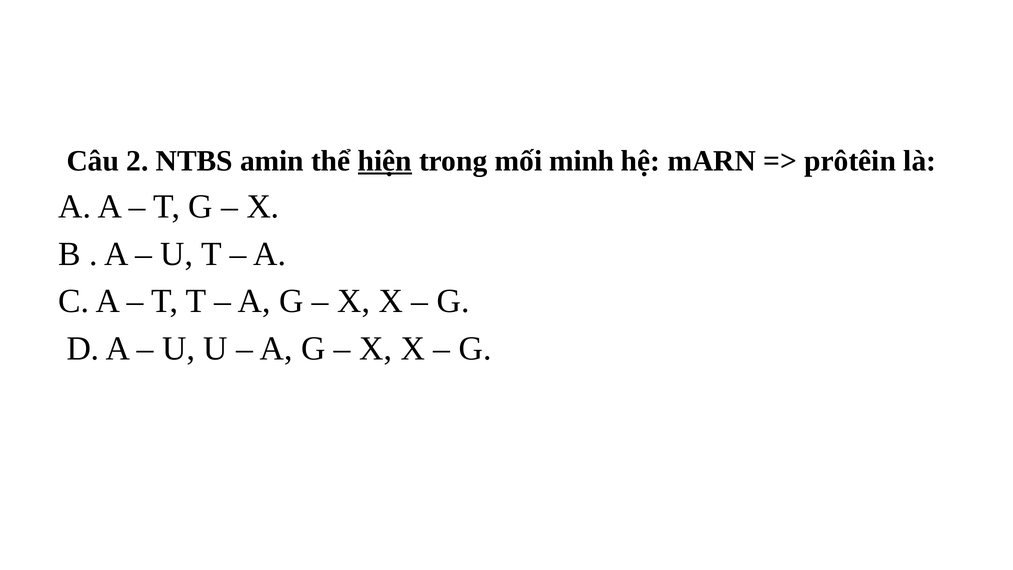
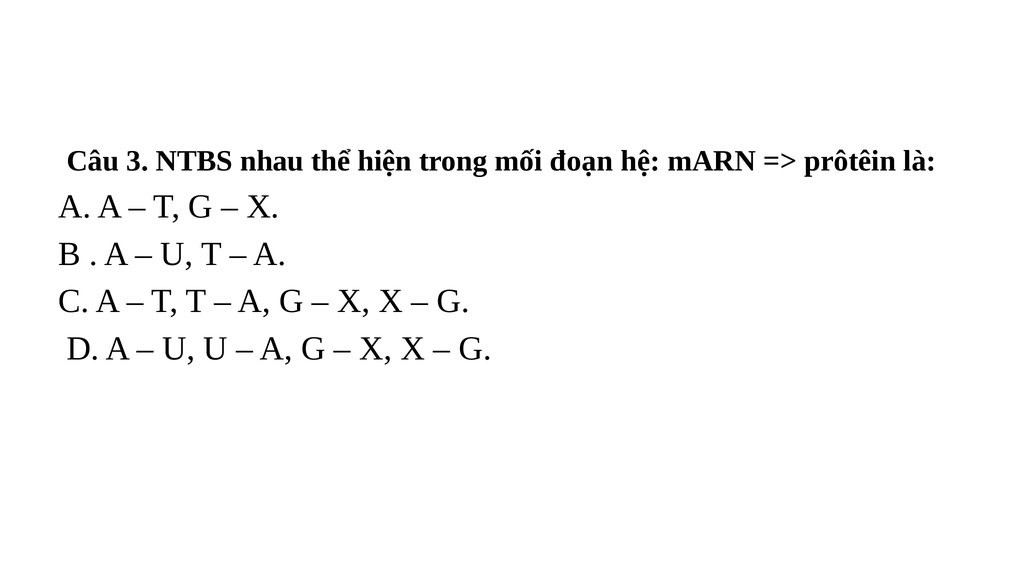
2: 2 -> 3 (137, 161)
amin: amin -> nhau (272, 161)
hiện underline: present -> none (385, 161)
minh: minh -> đoạn (581, 161)
